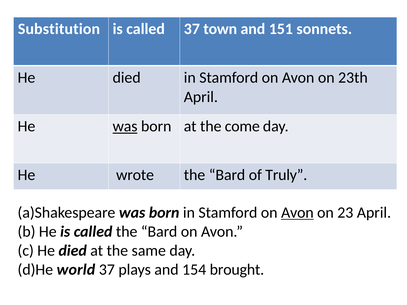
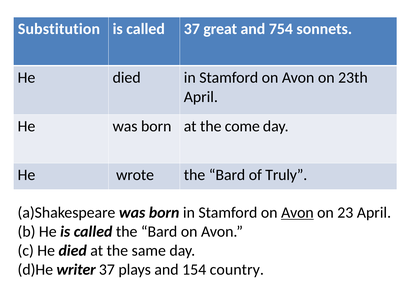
town: town -> great (220, 29)
151: 151 -> 754 (281, 29)
was underline: present -> none (125, 126)
world: world -> writer (76, 270)
brought: brought -> country (237, 270)
